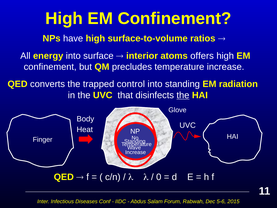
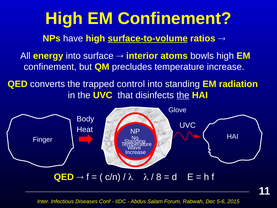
surface-to-volume underline: none -> present (148, 38)
offers: offers -> bowls (202, 56)
0: 0 -> 8 (159, 177)
